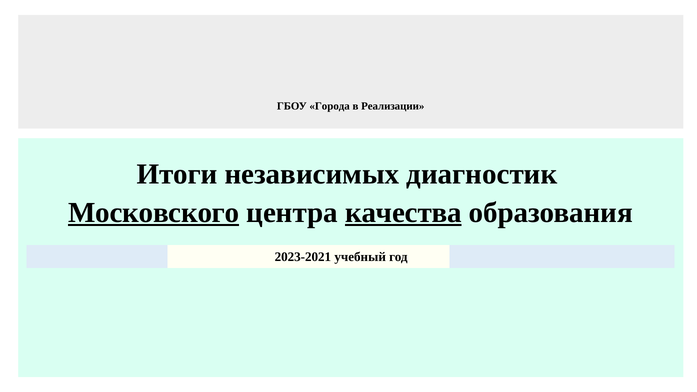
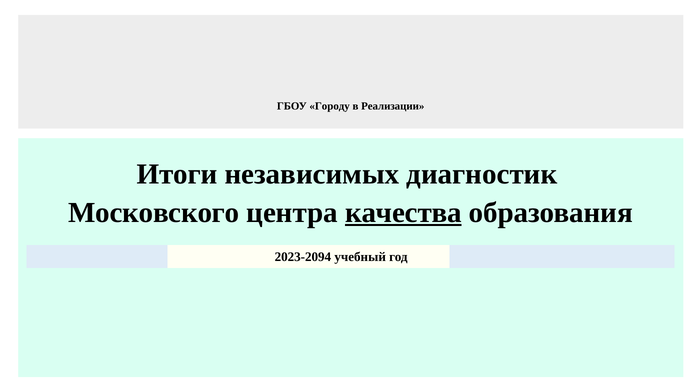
Города: Города -> Городу (330, 106)
Московского underline: present -> none (154, 213)
2023-2021: 2023-2021 -> 2023-2094 (303, 257)
